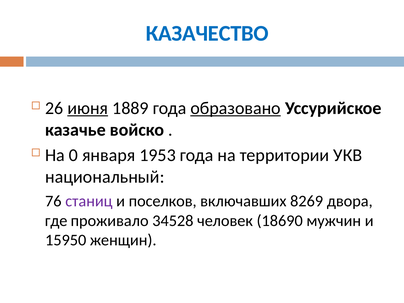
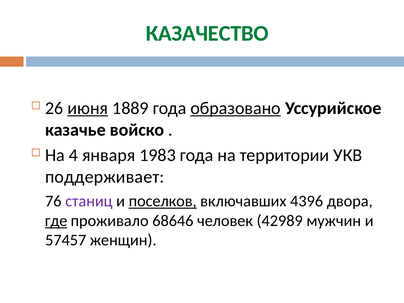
КАЗАЧЕСТВО colour: blue -> green (207, 34)
0: 0 -> 4 (73, 155)
1953: 1953 -> 1983 (158, 155)
национальный: национальный -> поддерживает (105, 177)
поселков underline: none -> present (163, 201)
8269: 8269 -> 4396 (307, 201)
где underline: none -> present (56, 221)
34528: 34528 -> 68646 (173, 221)
18690: 18690 -> 42989 (280, 221)
15950: 15950 -> 57457 (66, 240)
